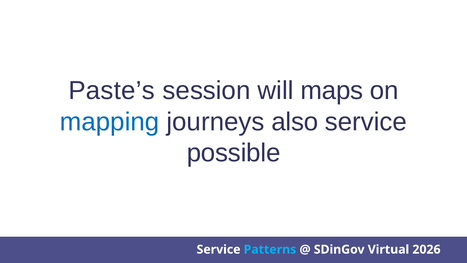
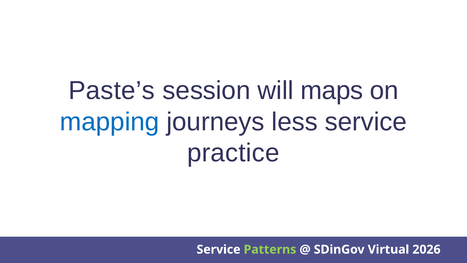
also: also -> less (295, 122)
possible: possible -> practice (233, 153)
Patterns colour: light blue -> light green (270, 249)
